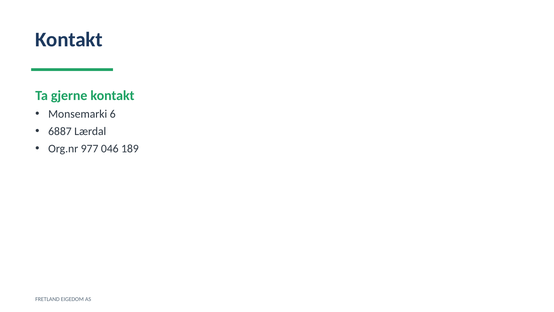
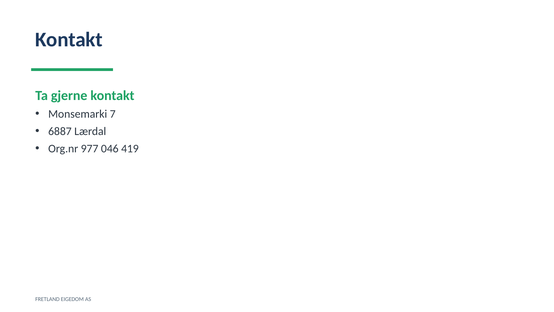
6: 6 -> 7 (113, 114)
189: 189 -> 419 (130, 149)
